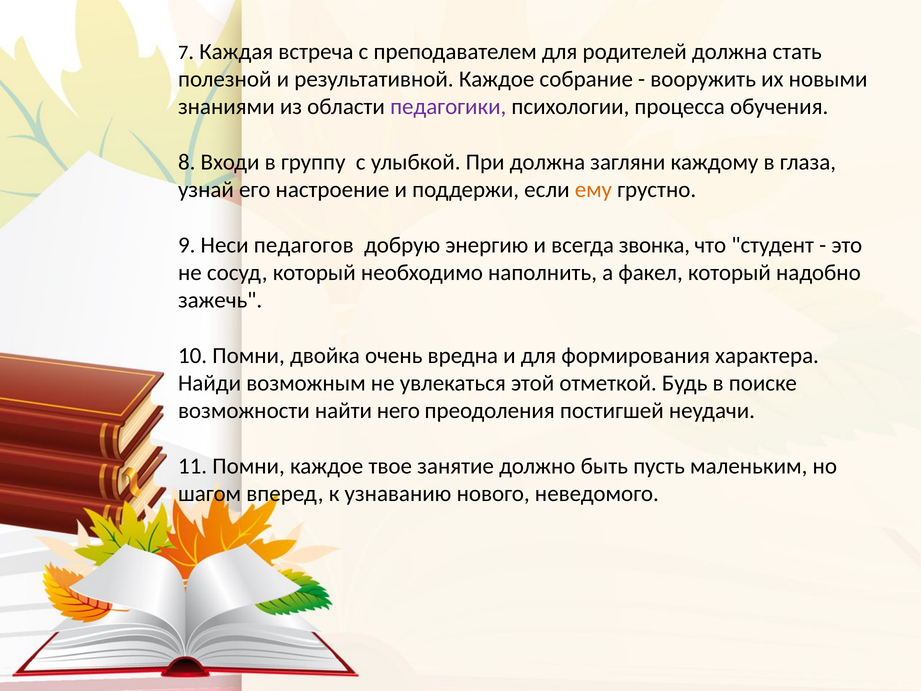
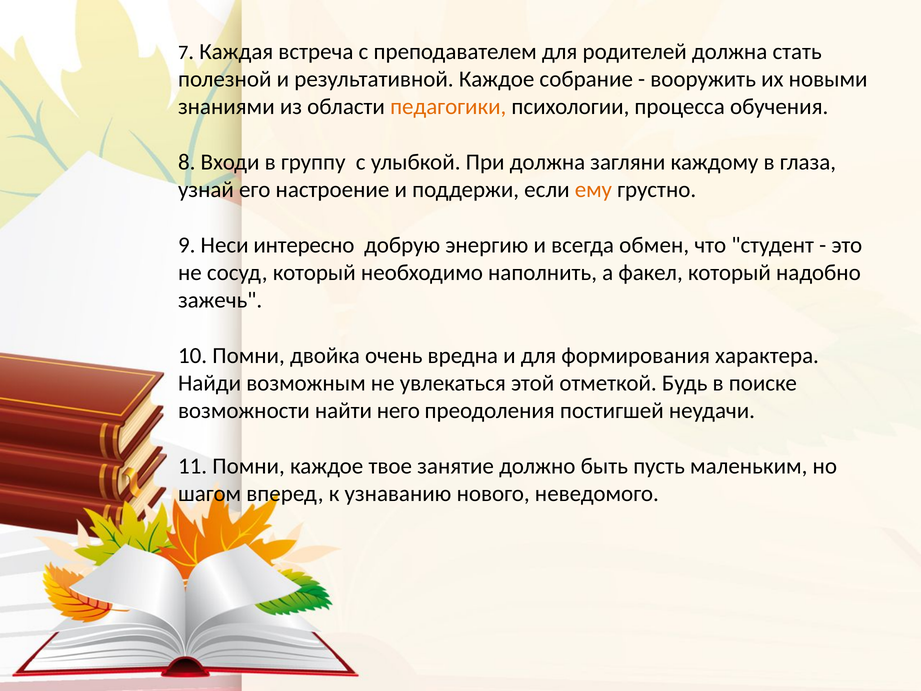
педагогики colour: purple -> orange (448, 107)
педагогов: педагогов -> интересно (304, 245)
звонка: звонка -> обмен (654, 245)
